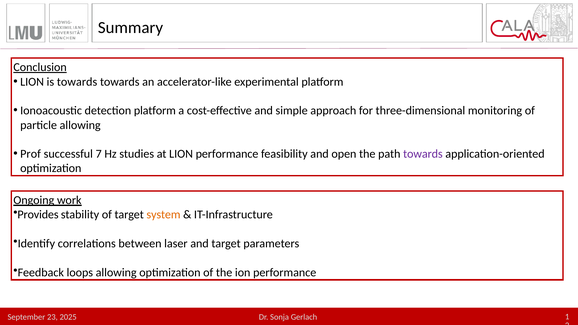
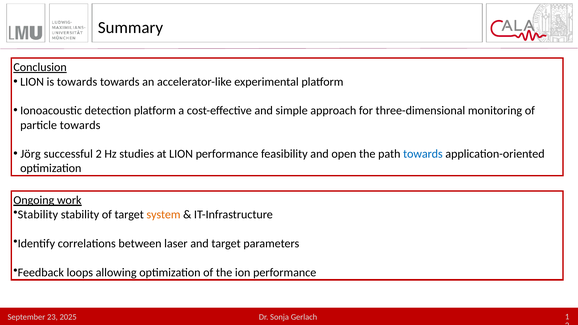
particle allowing: allowing -> towards (80, 125)
Prof: Prof -> Jörg (31, 154)
successful 7: 7 -> 2 (99, 154)
towards colour: purple -> blue (423, 154)
Provides: Provides -> Stability (38, 215)
